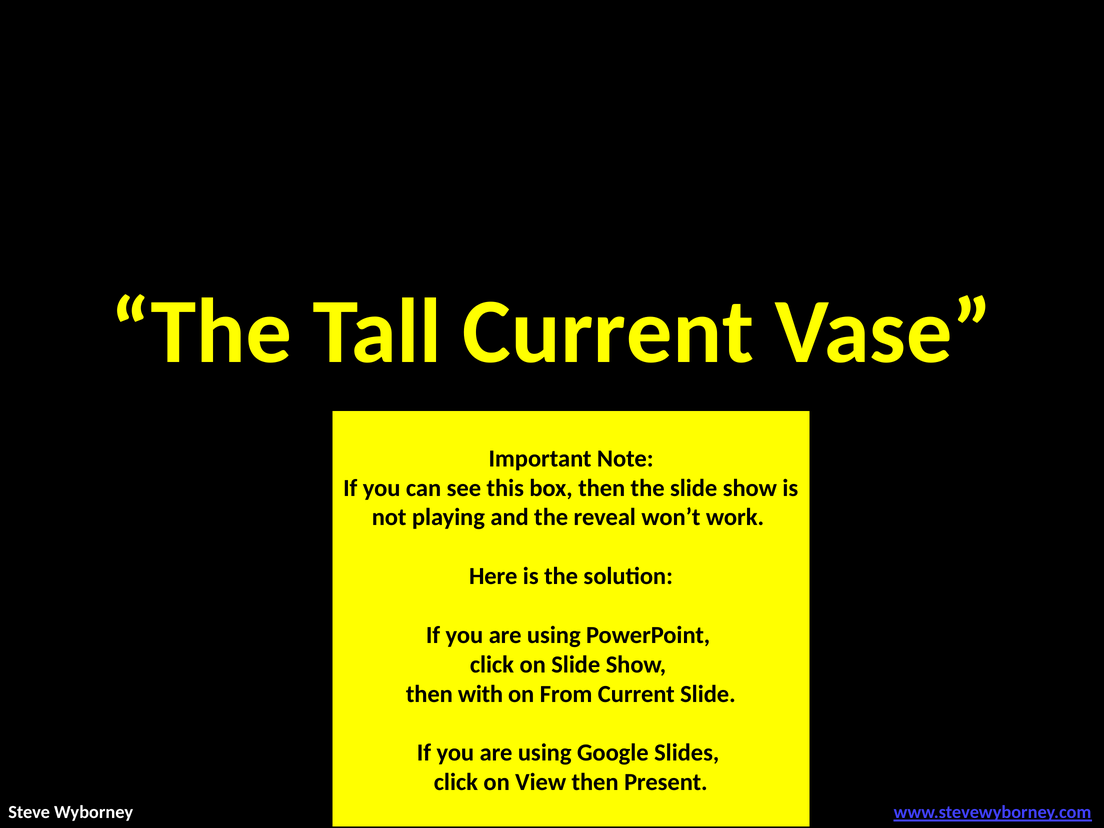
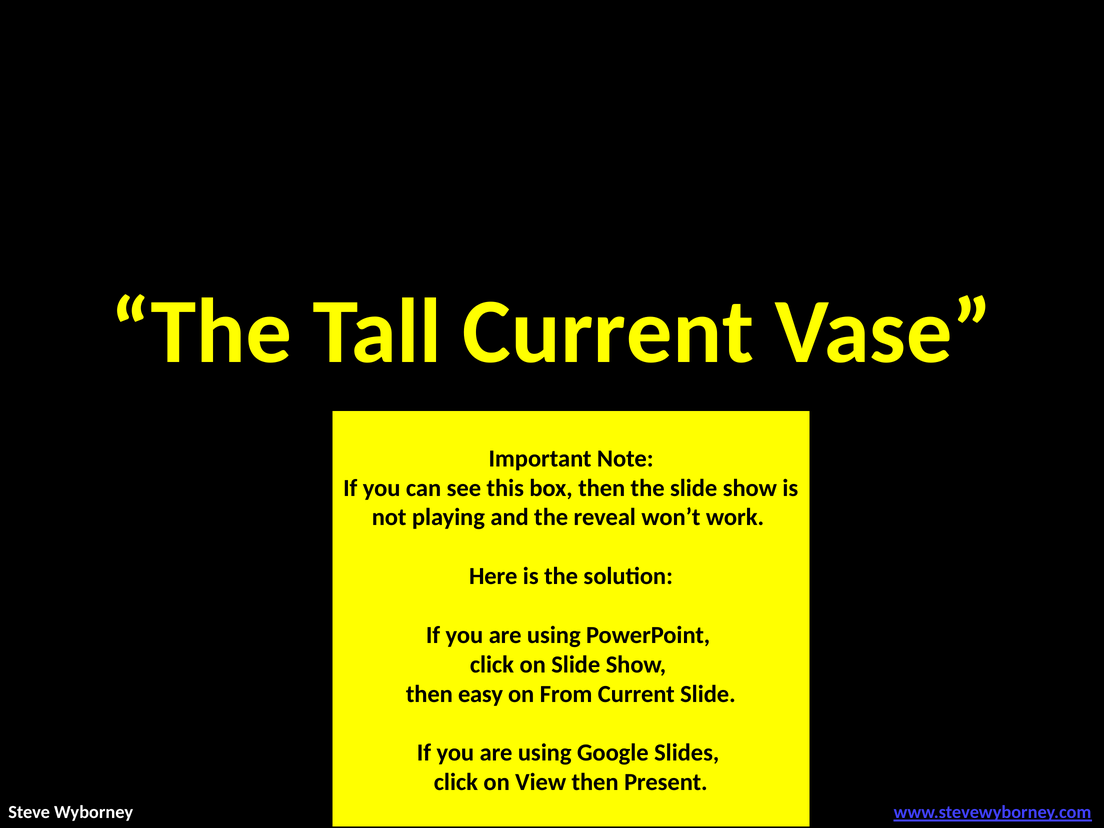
with: with -> easy (481, 694)
